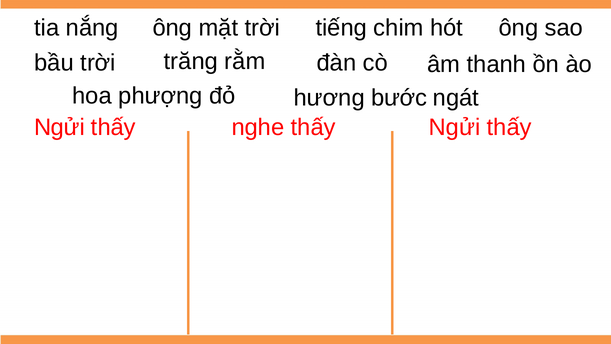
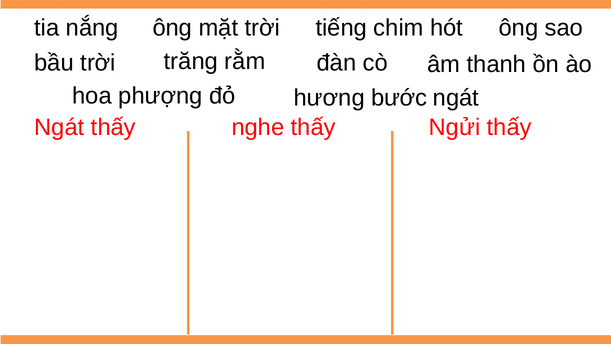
Ngửi: Ngửi -> Ngát (59, 127)
